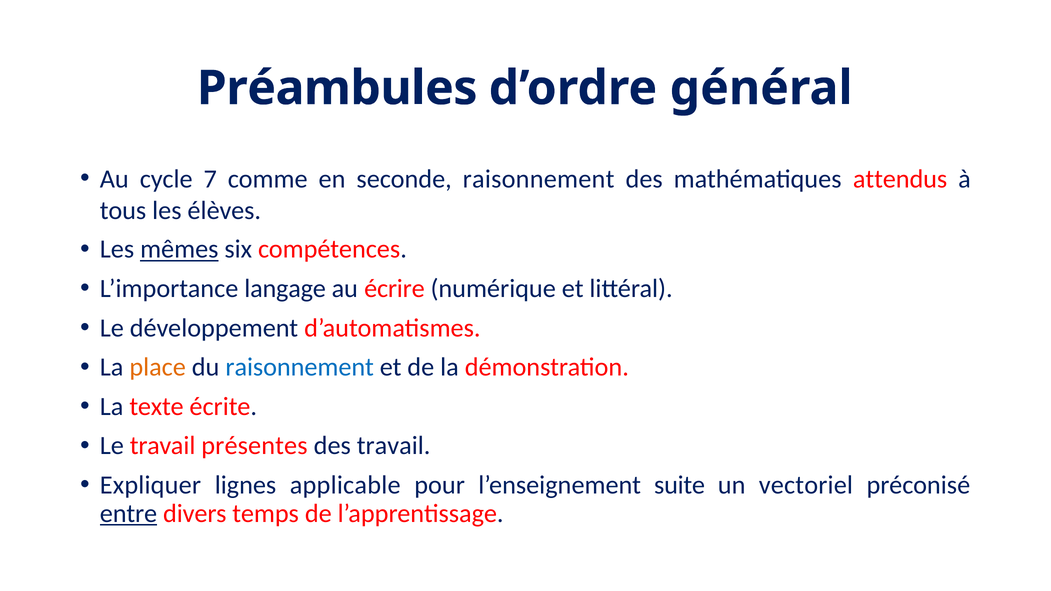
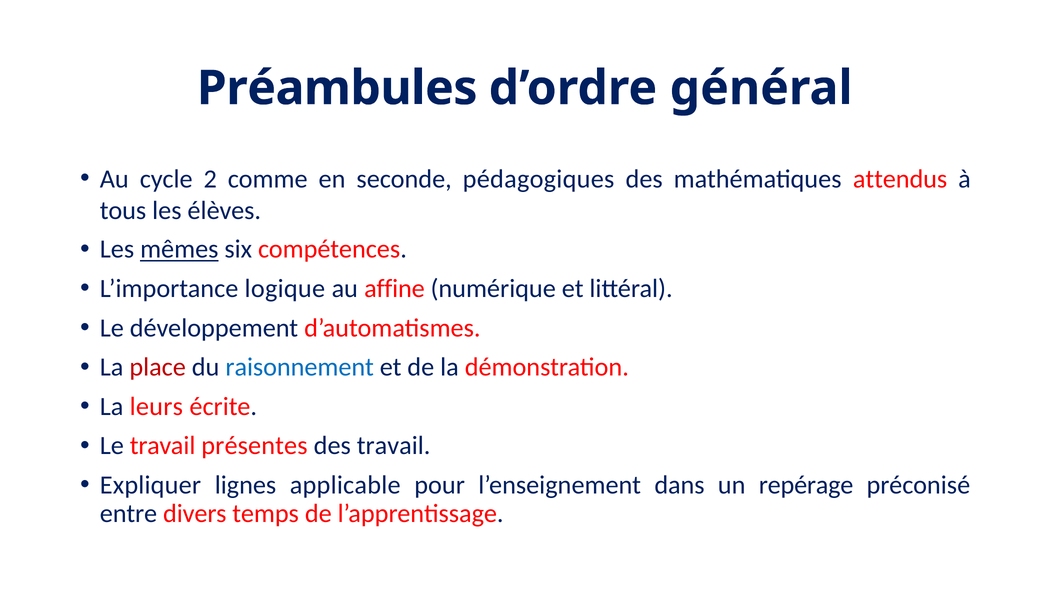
7: 7 -> 2 (210, 179)
seconde raisonnement: raisonnement -> pédagogiques (539, 179)
langage: langage -> logique (285, 289)
écrire: écrire -> affine (394, 289)
place colour: orange -> red (158, 367)
texte: texte -> leurs (156, 407)
suite: suite -> dans (679, 485)
vectoriel: vectoriel -> repérage (806, 485)
entre underline: present -> none (128, 514)
